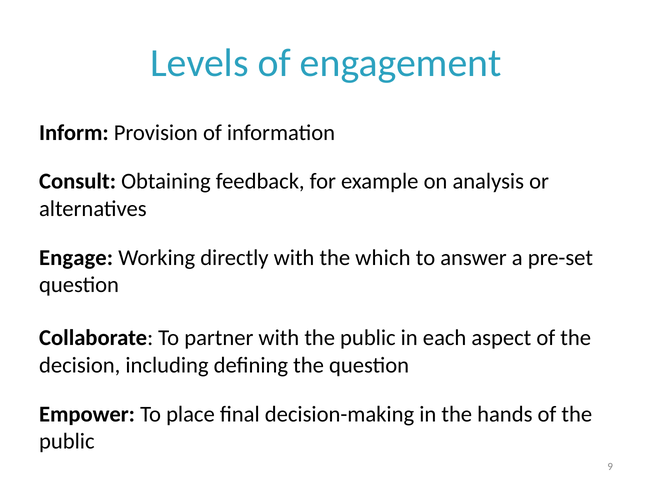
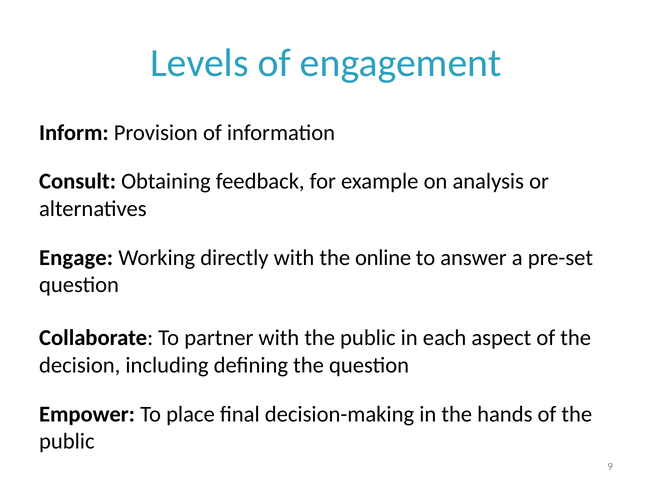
which: which -> online (383, 258)
